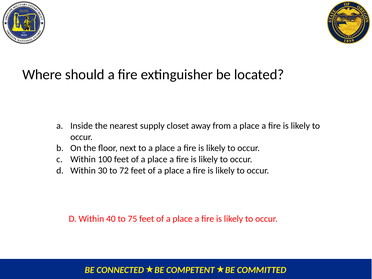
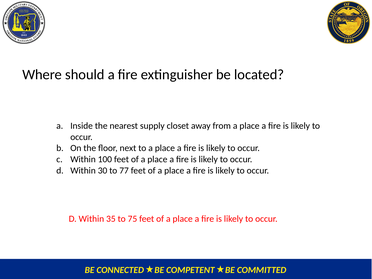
72: 72 -> 77 (124, 170)
40: 40 -> 35 (111, 219)
